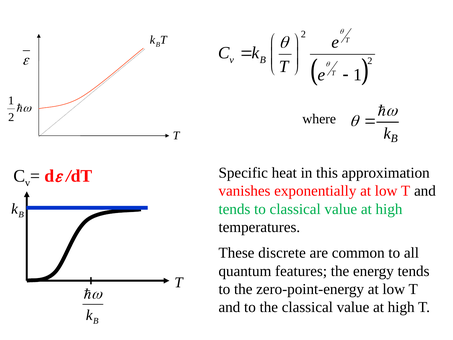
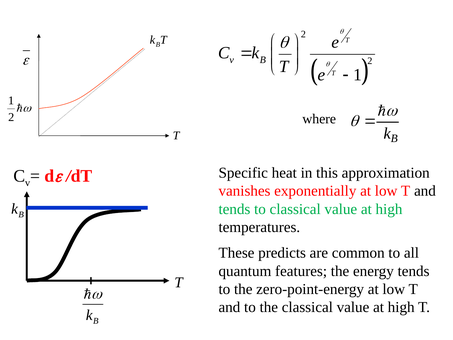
discrete: discrete -> predicts (282, 253)
